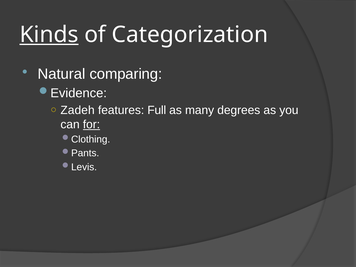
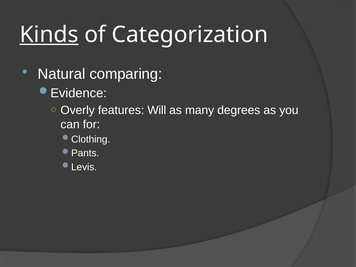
Zadeh: Zadeh -> Overly (78, 110)
Full: Full -> Will (157, 110)
for underline: present -> none (91, 124)
